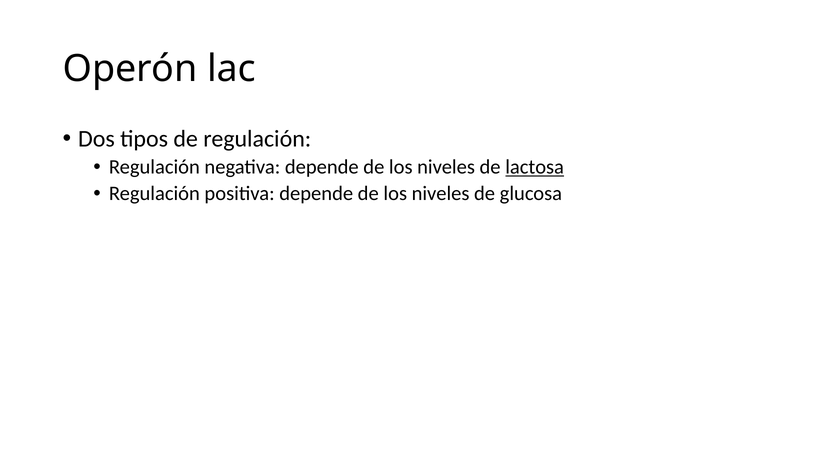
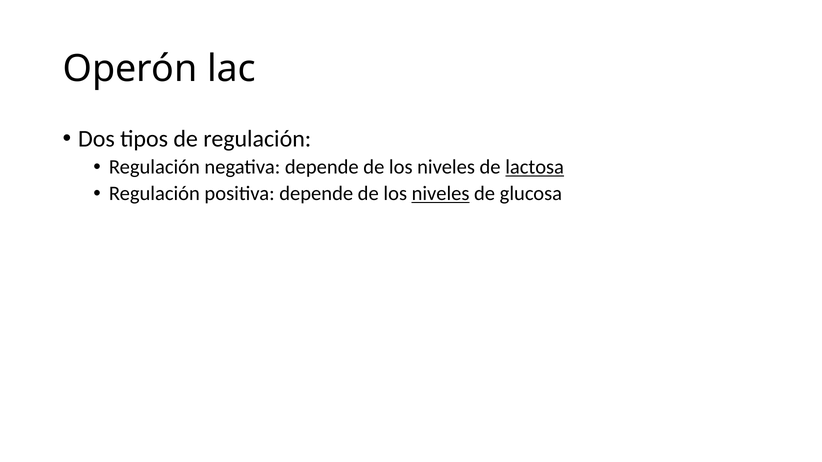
niveles underline: none -> present (441, 194)
